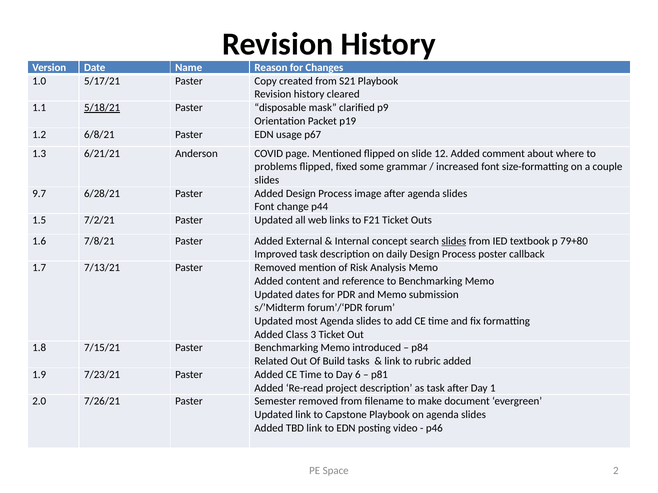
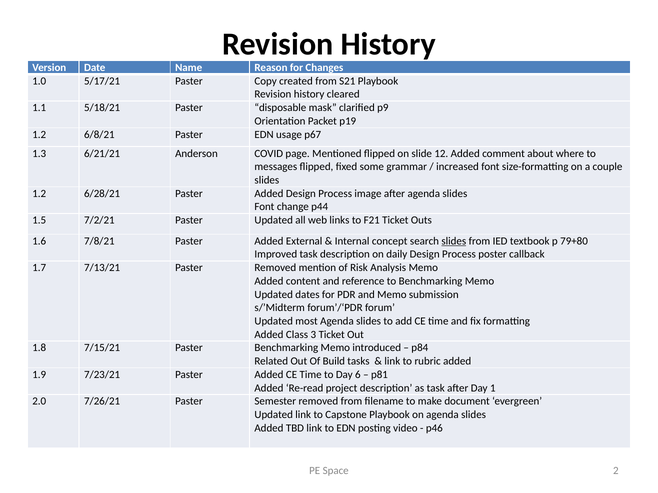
5/18/21 underline: present -> none (102, 108)
problems: problems -> messages (276, 167)
9.7: 9.7 -> 1.2 (39, 194)
